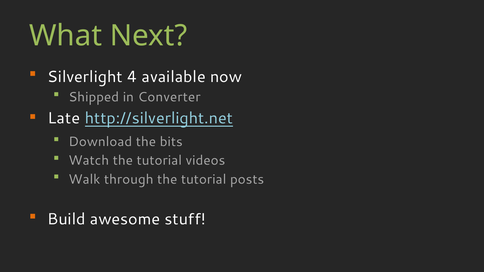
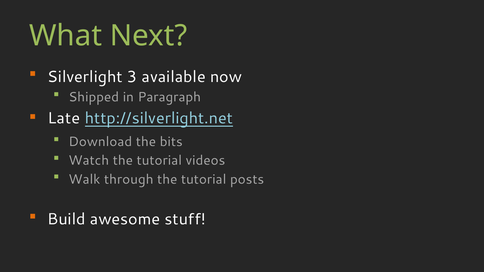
4: 4 -> 3 (132, 77)
Converter: Converter -> Paragraph (169, 97)
